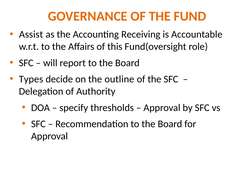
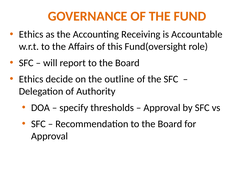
Assist: Assist -> Ethics (31, 34)
Types: Types -> Ethics (31, 79)
